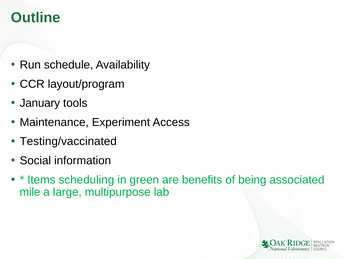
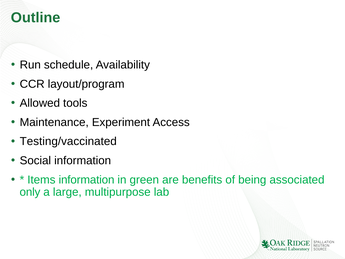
January: January -> Allowed (40, 103)
Items scheduling: scheduling -> information (87, 180)
mile: mile -> only (30, 192)
